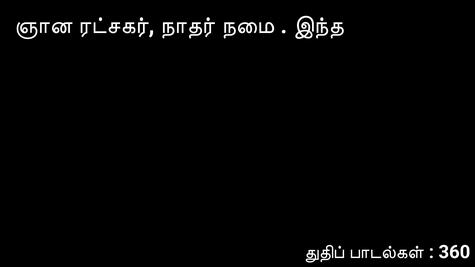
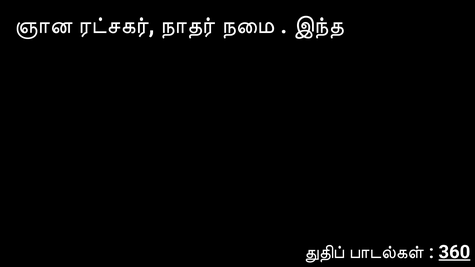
360 underline: none -> present (454, 252)
